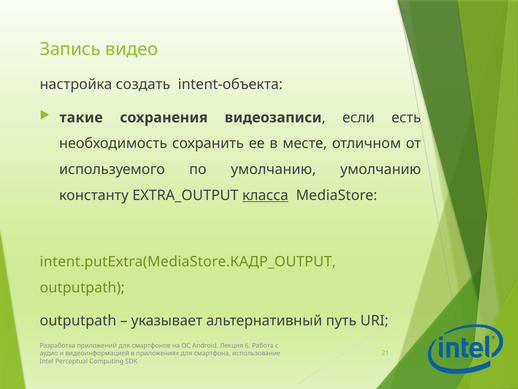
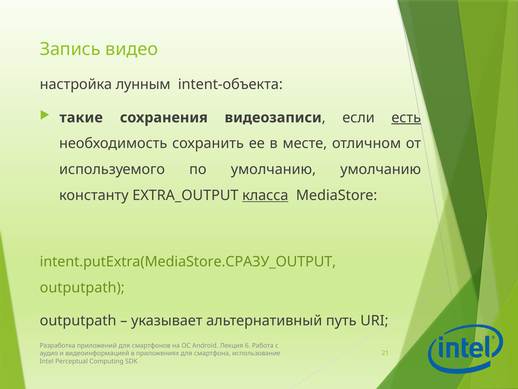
создать: создать -> лунным (143, 84)
есть underline: none -> present (406, 117)
intent.putExtra(MediaStore.КАДР_OUTPUT: intent.putExtra(MediaStore.КАДР_OUTPUT -> intent.putExtra(MediaStore.СРАЗУ_OUTPUT (188, 261)
